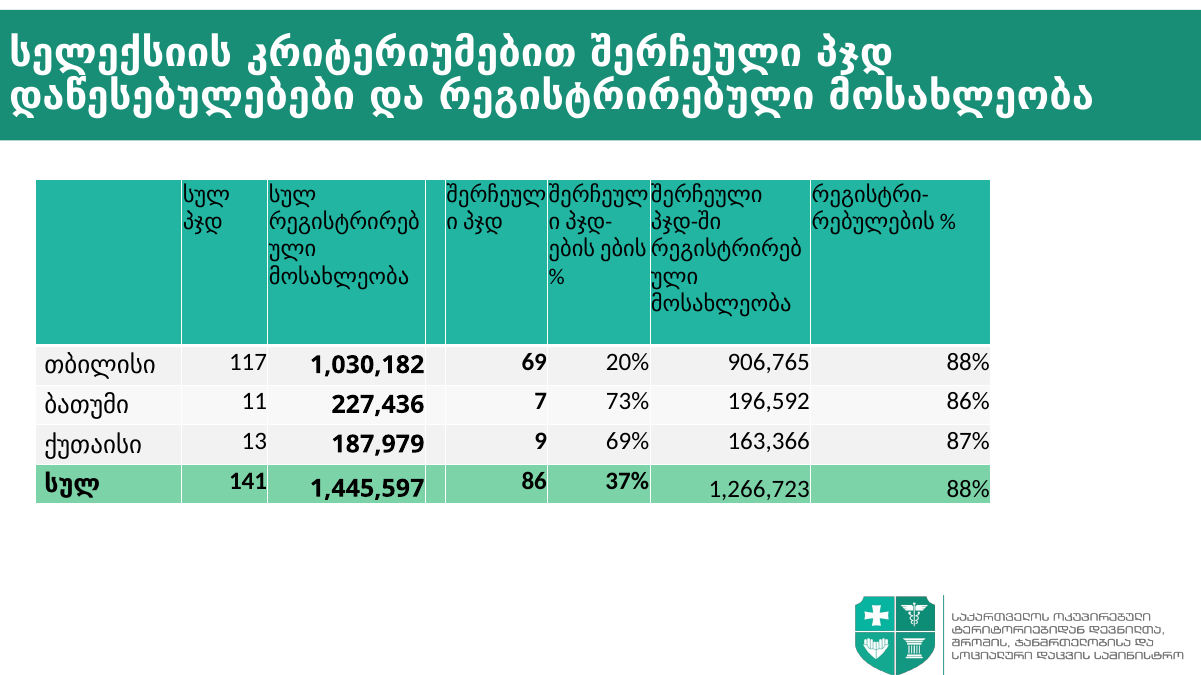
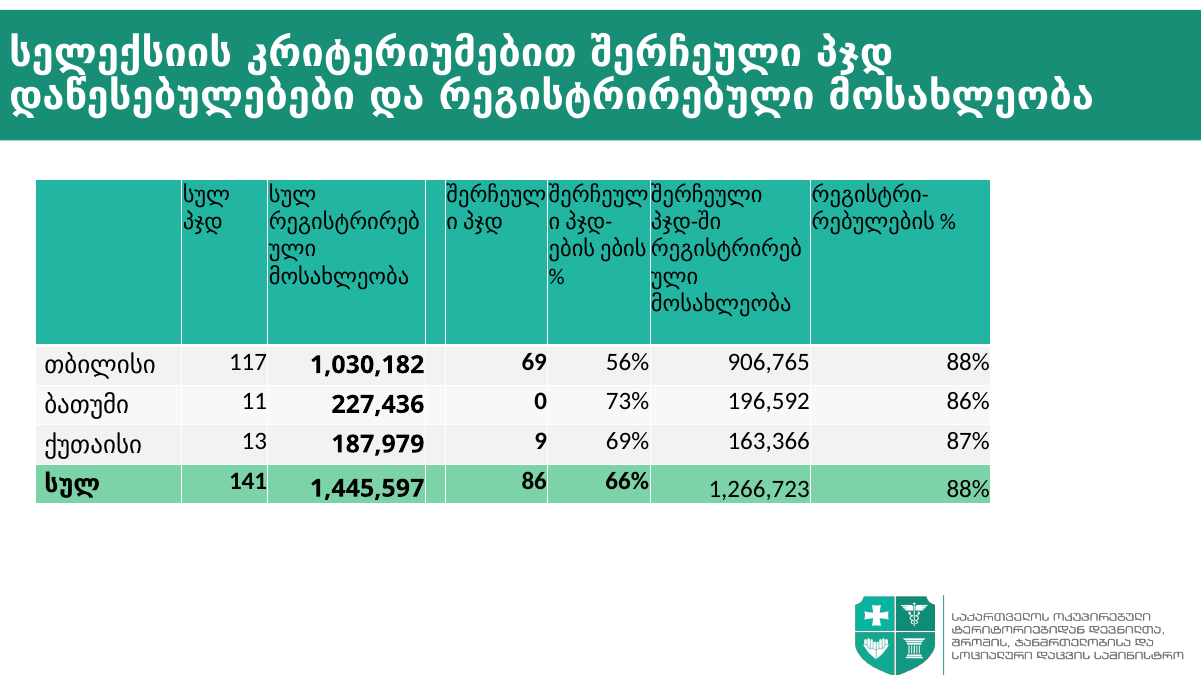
20%: 20% -> 56% (628, 362)
7: 7 -> 0 (541, 402)
37%: 37% -> 66% (627, 481)
